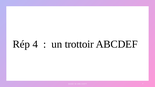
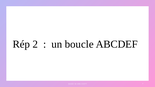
4: 4 -> 2 (35, 44)
trottoir: trottoir -> boucle (79, 44)
